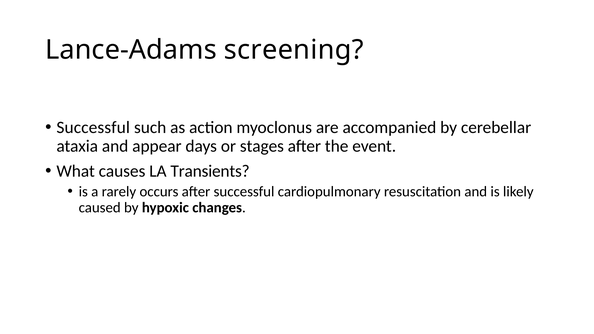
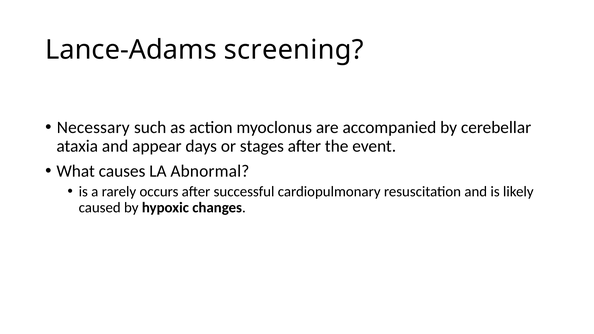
Successful: Successful -> Necessary (93, 127)
Transients: Transients -> Abnormal (210, 171)
